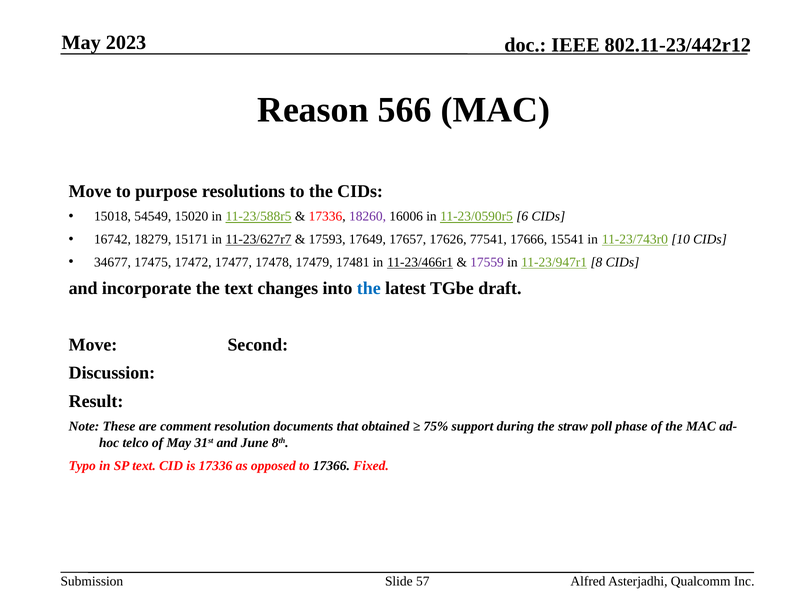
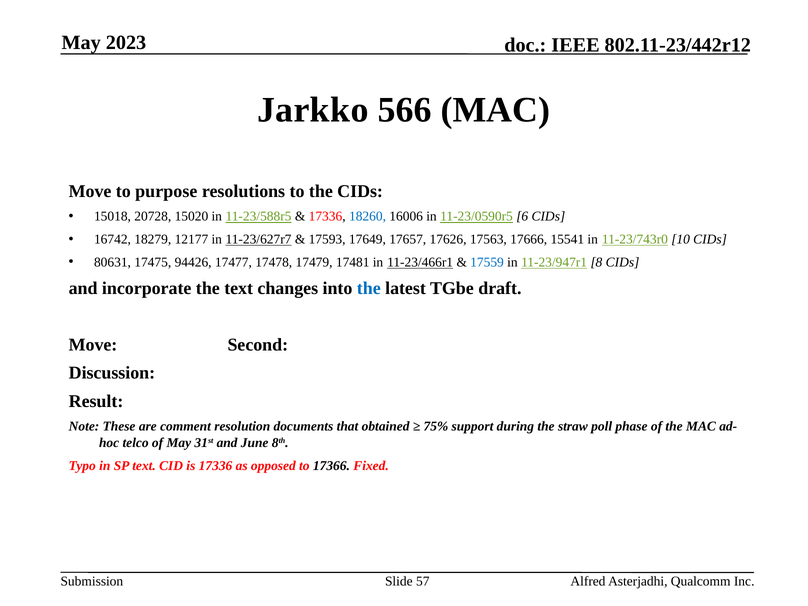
Reason: Reason -> Jarkko (313, 110)
54549: 54549 -> 20728 (153, 216)
18260 colour: purple -> blue (368, 216)
15171: 15171 -> 12177 (191, 239)
77541: 77541 -> 17563 (488, 239)
34677: 34677 -> 80631 (112, 262)
17472: 17472 -> 94426 (193, 262)
17559 colour: purple -> blue (487, 262)
